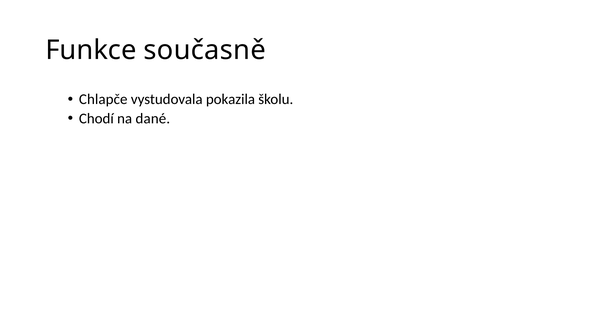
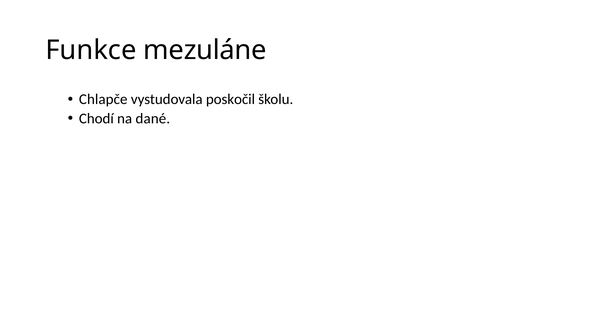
současně: současně -> mezuláne (205, 50)
pokazila: pokazila -> poskočil (230, 99)
